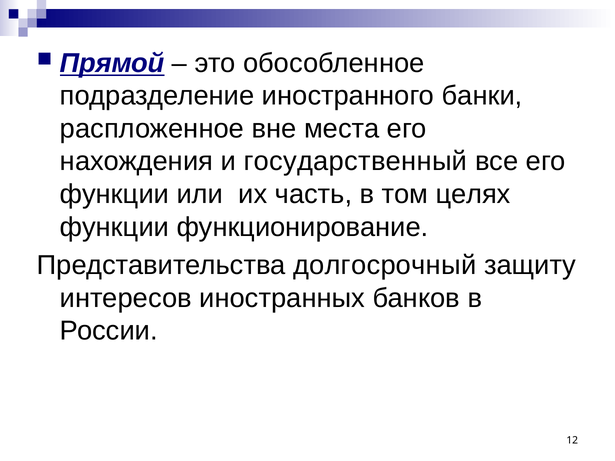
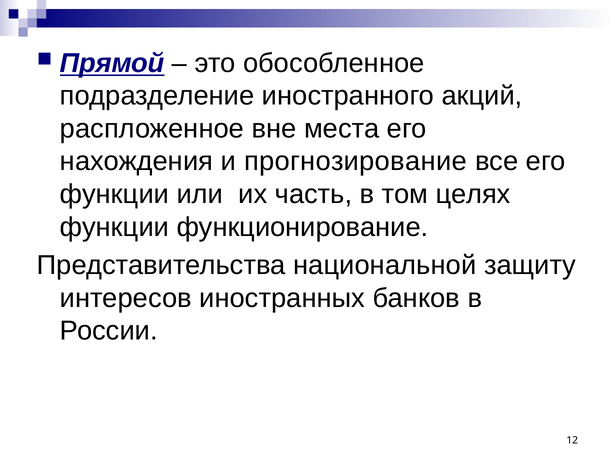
банки: банки -> акций (482, 96)
государственный: государственный -> прогнозирование (355, 162)
долгосрочный: долгосрочный -> национальной (385, 265)
